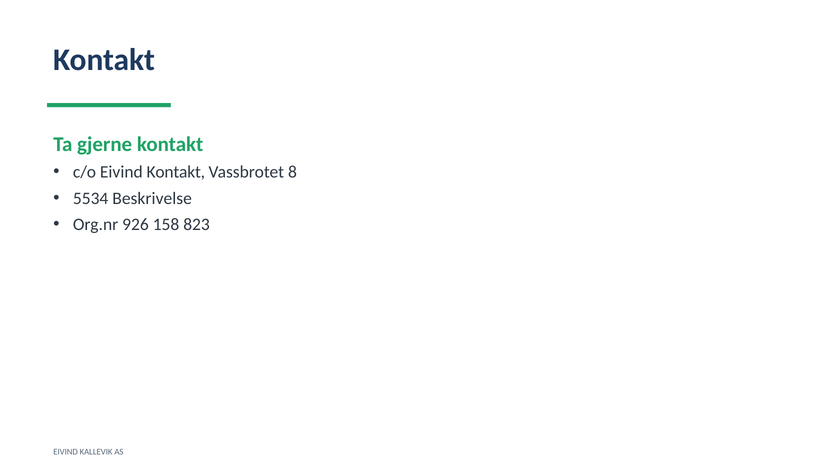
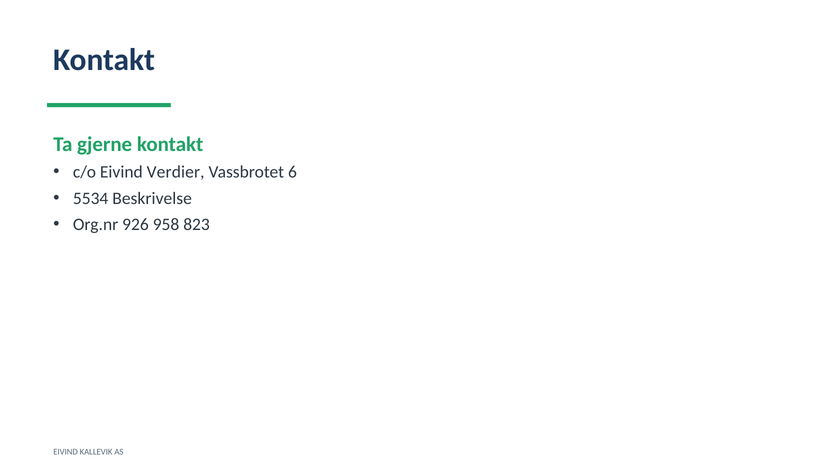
Eivind Kontakt: Kontakt -> Verdier (176, 172)
8: 8 -> 6 (292, 172)
158: 158 -> 958 (166, 225)
